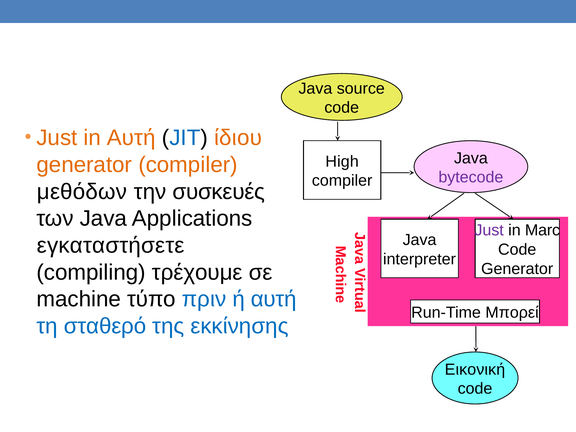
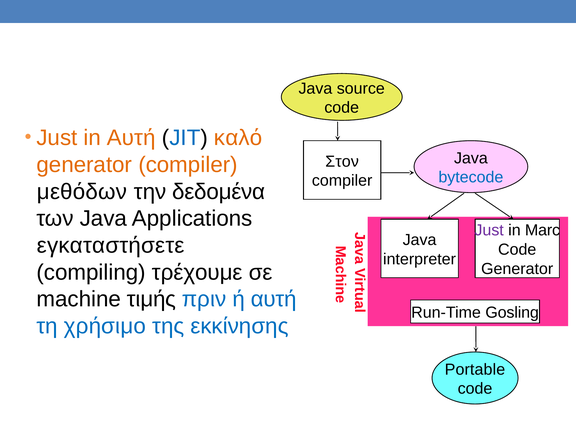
ίδιου: ίδιου -> καλό (238, 138)
High: High -> Στον (342, 161)
bytecode colour: purple -> blue (471, 177)
συσκευές: συσκευές -> δεδομένα (219, 192)
τύπο: τύπο -> τιμής (152, 299)
Μπορεί: Μπορεί -> Gosling (512, 313)
σταθερό: σταθερό -> χρήσιμο (105, 326)
Εικονική: Εικονική -> Portable (475, 370)
